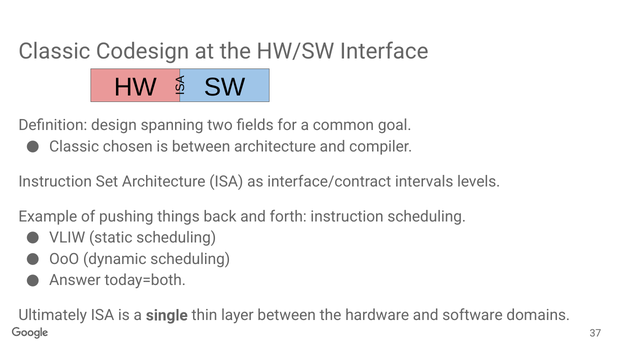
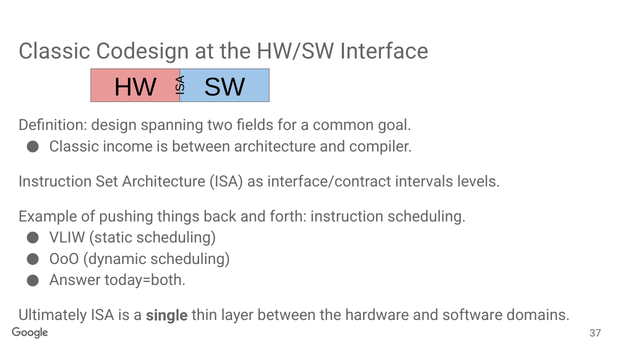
chosen: chosen -> income (128, 147)
